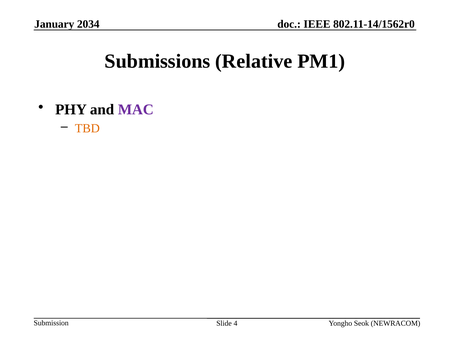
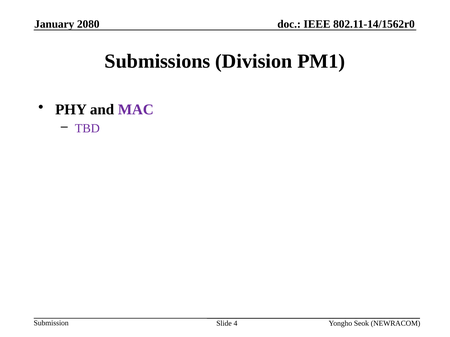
2034: 2034 -> 2080 (88, 24)
Relative: Relative -> Division (254, 61)
TBD colour: orange -> purple (87, 129)
